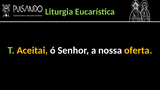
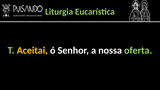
oferta colour: yellow -> light green (138, 50)
